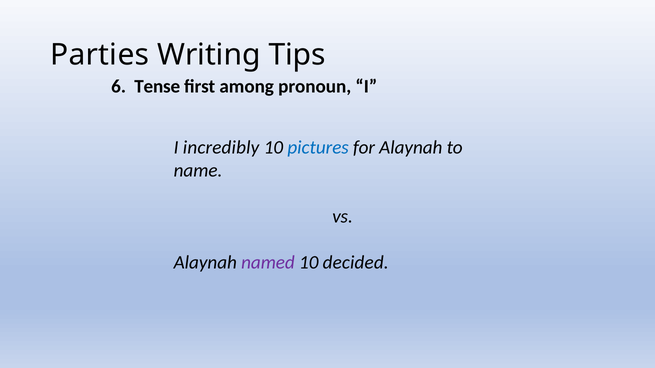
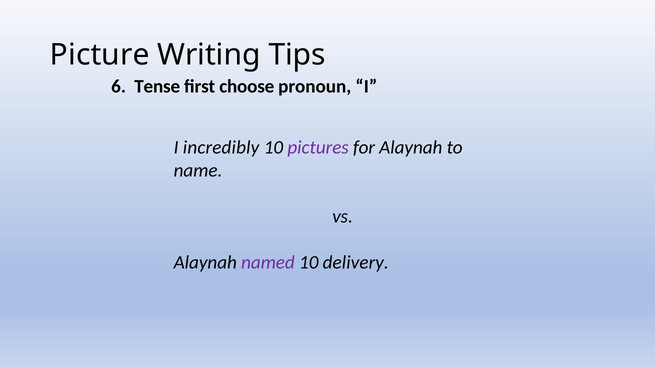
Parties: Parties -> Picture (100, 55)
among: among -> choose (247, 87)
pictures colour: blue -> purple (318, 148)
decided: decided -> delivery (356, 263)
